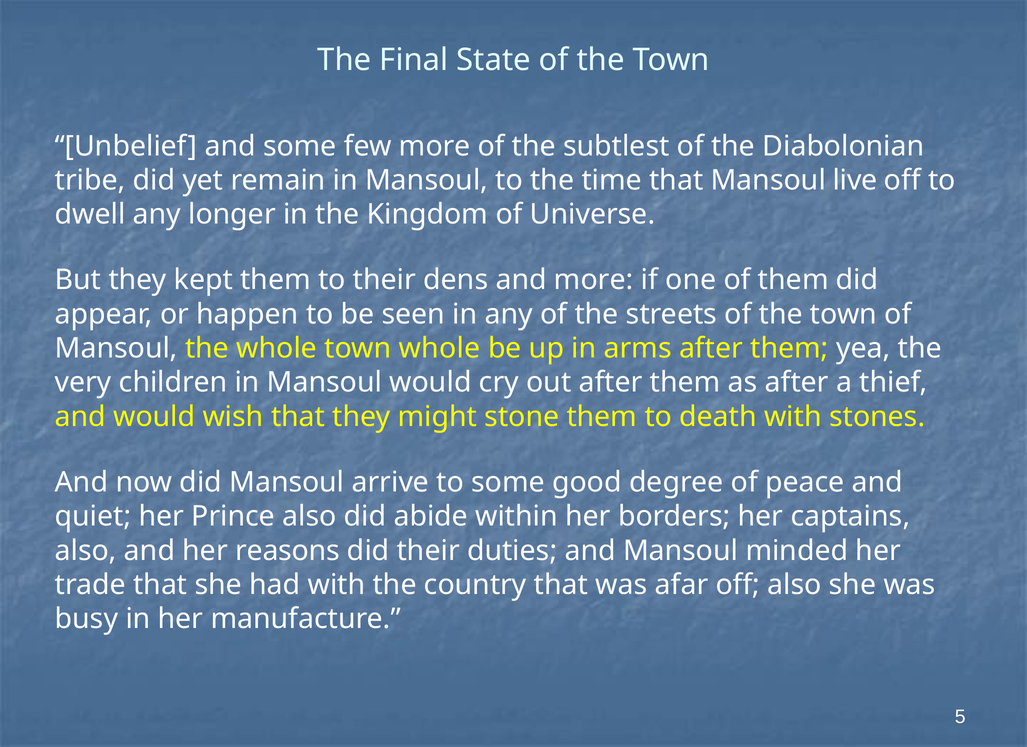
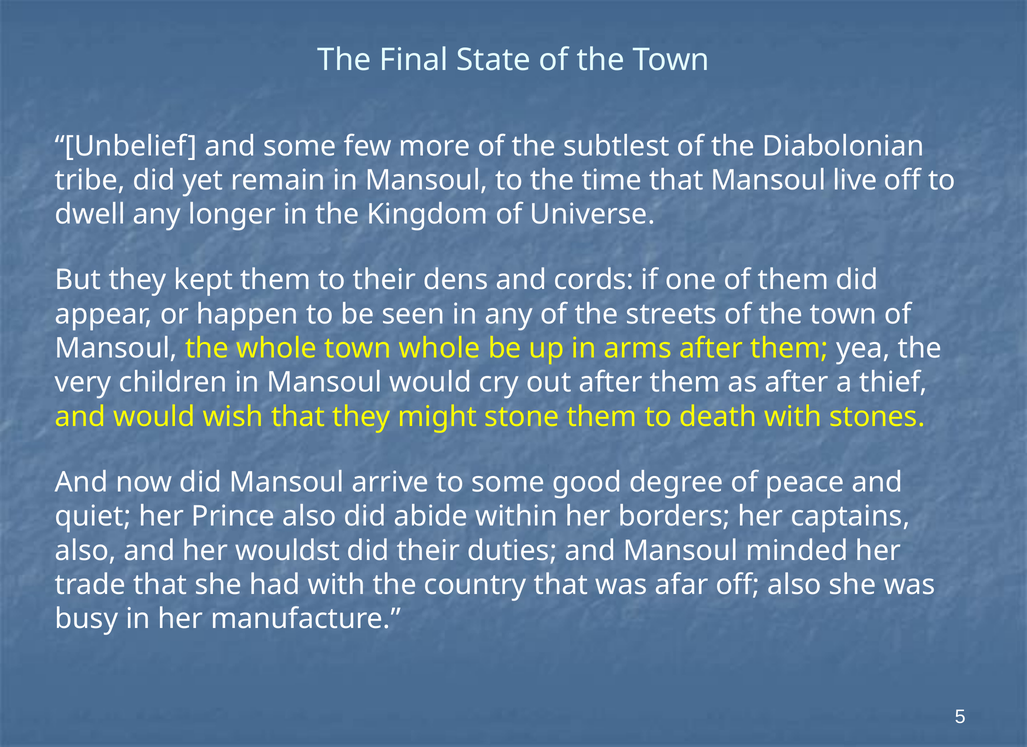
and more: more -> cords (594, 280)
reasons: reasons -> wouldst (288, 551)
